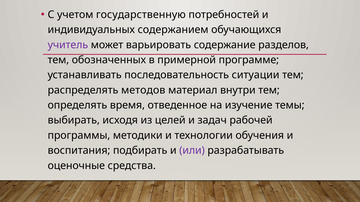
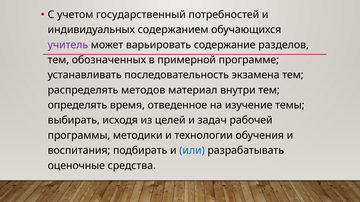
государственную: государственную -> государственный (141, 15)
ситуации: ситуации -> экзамена (256, 75)
или colour: purple -> blue (192, 151)
